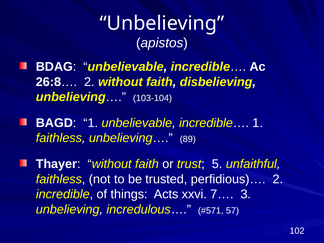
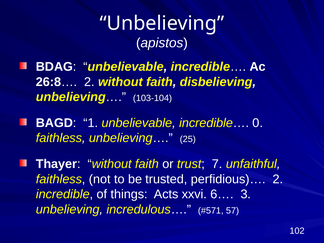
incredible… 1: 1 -> 0 (258, 123)
89: 89 -> 25 (188, 139)
5: 5 -> 7 (217, 164)
7…: 7… -> 6… (222, 194)
